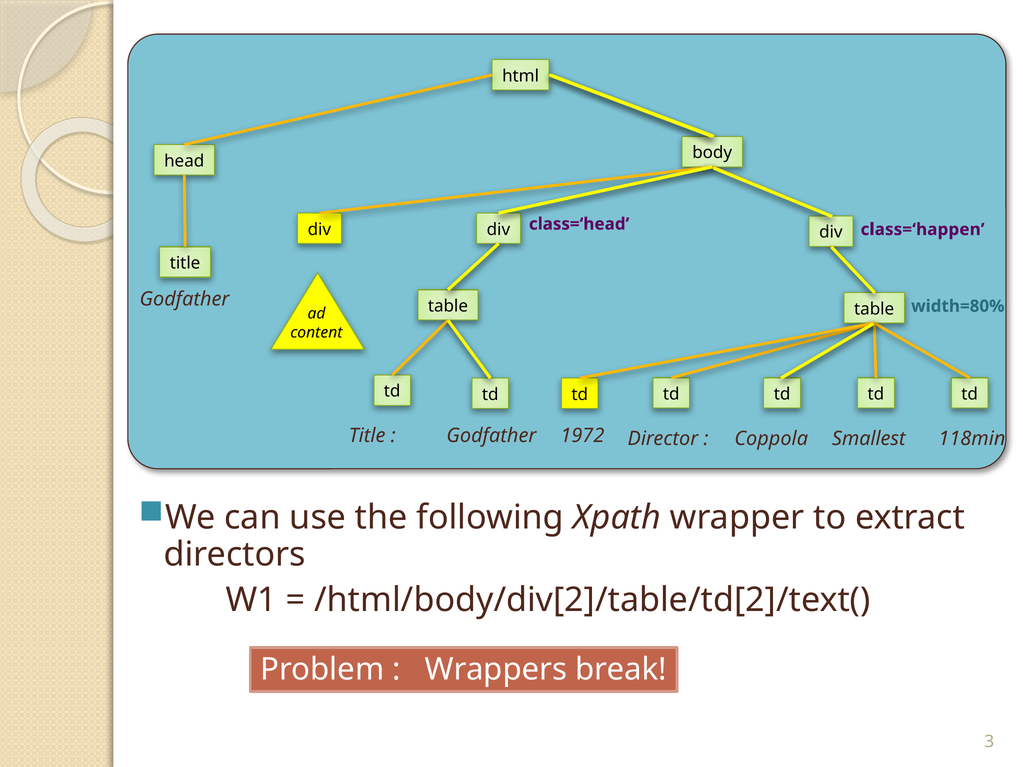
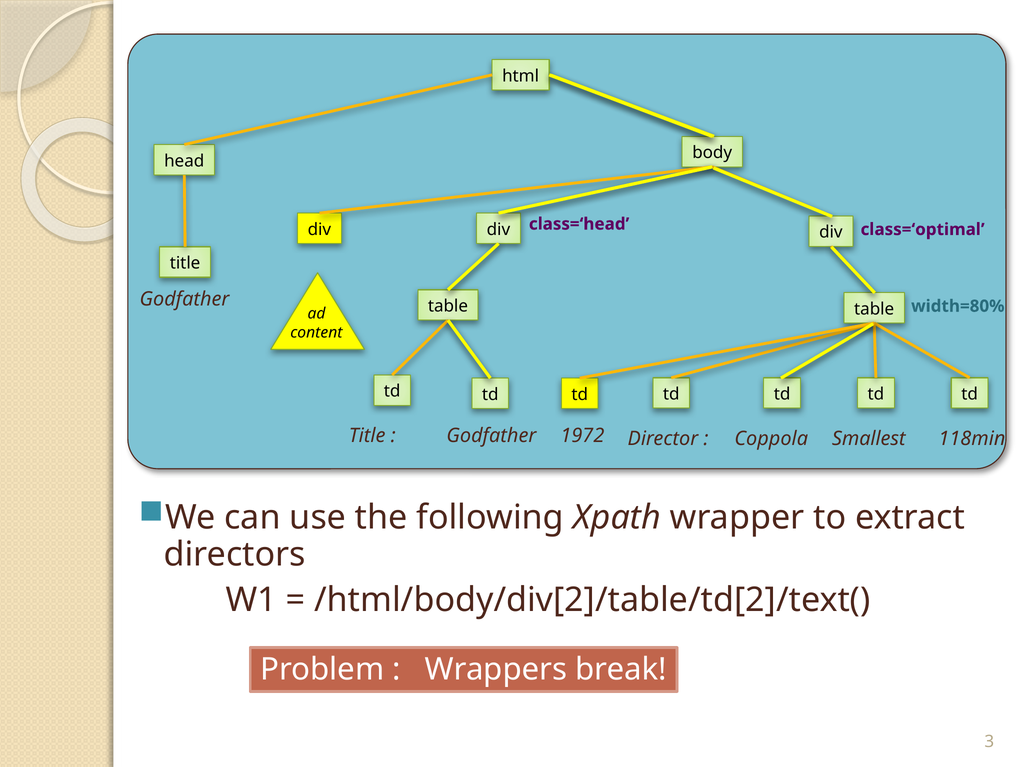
class=‘happen: class=‘happen -> class=‘optimal (923, 230)
